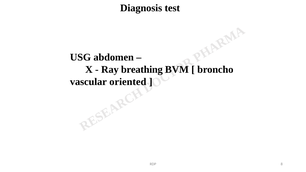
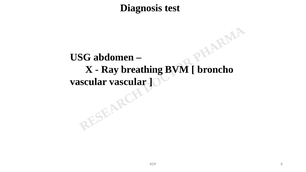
vascular oriented: oriented -> vascular (128, 82)
